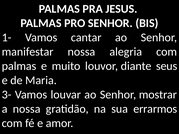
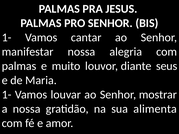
3-: 3- -> 1- (7, 95)
errarmos: errarmos -> alimenta (155, 109)
